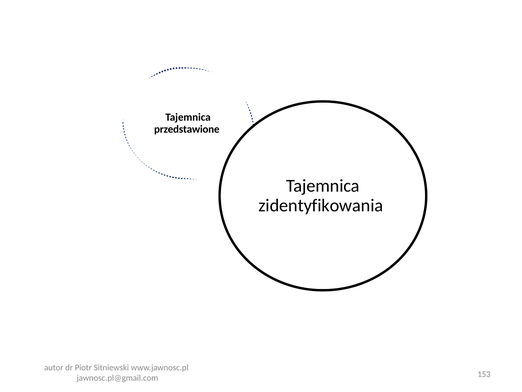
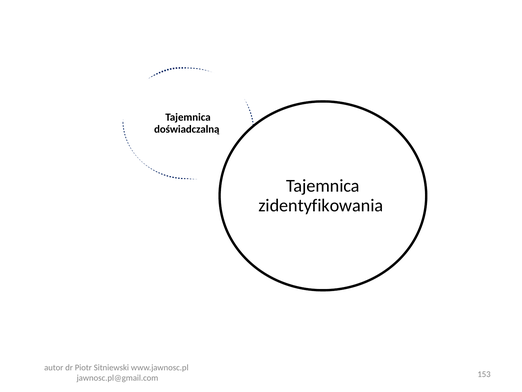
przedstawione: przedstawione -> doświadczalną (187, 129)
